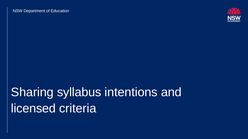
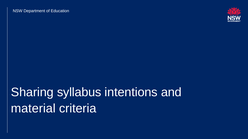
licensed: licensed -> material (33, 109)
